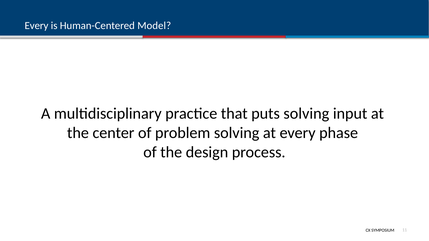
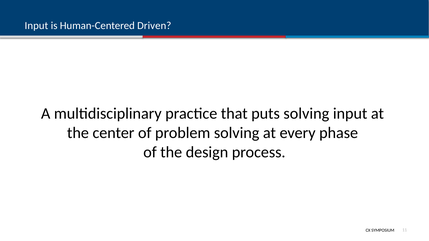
Every: Every -> Input (36, 26)
Model: Model -> Driven (154, 26)
